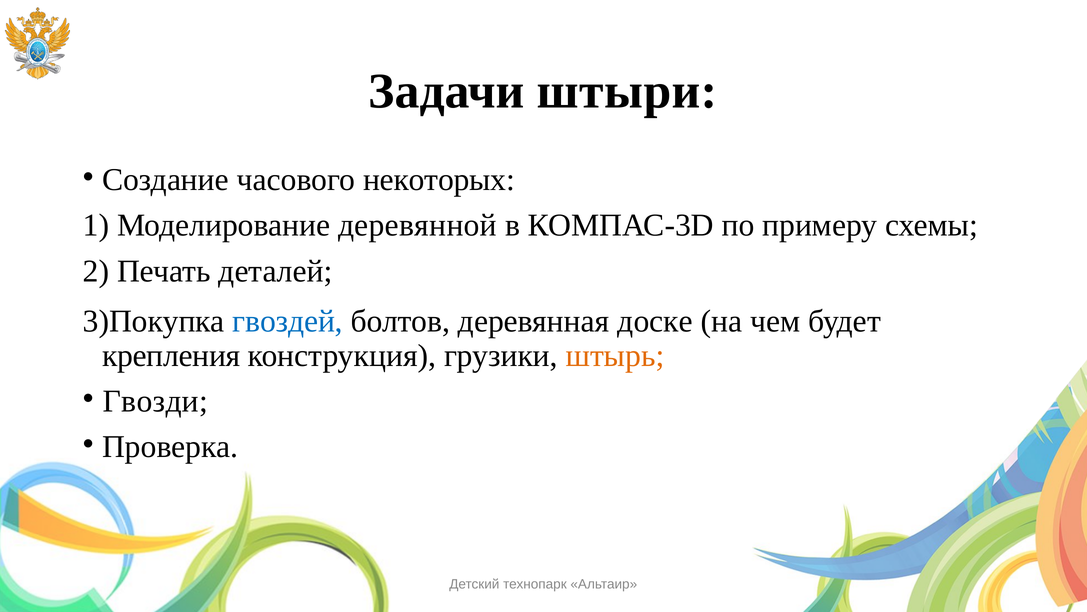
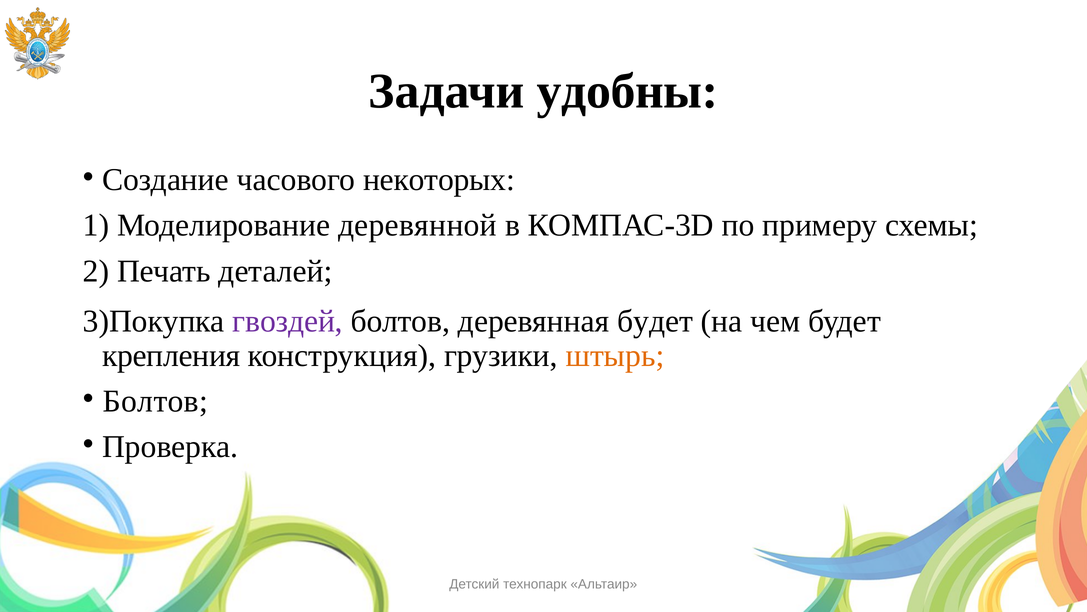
штыри: штыри -> удобны (628, 91)
гвоздей colour: blue -> purple (288, 321)
деревянная доске: доске -> будет (655, 321)
Гвозди: Гвозди -> Болтов (155, 401)
